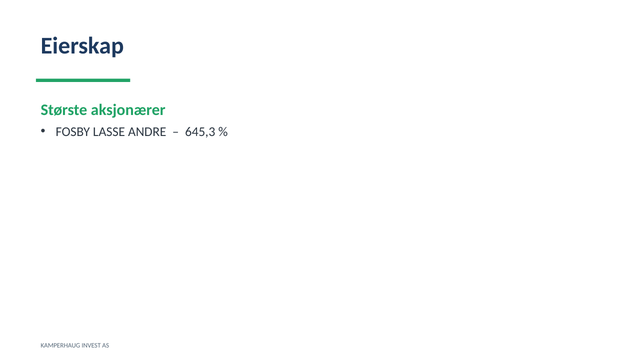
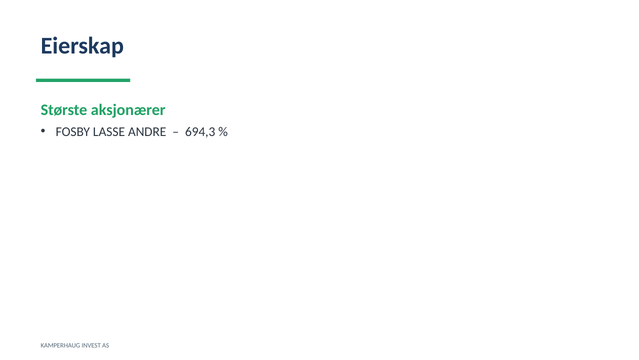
645,3: 645,3 -> 694,3 (200, 131)
